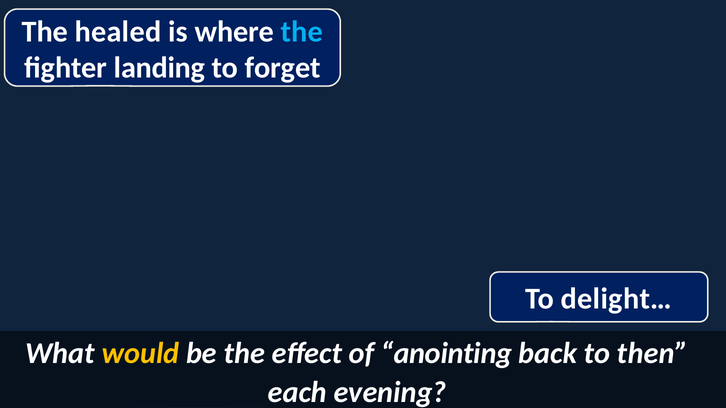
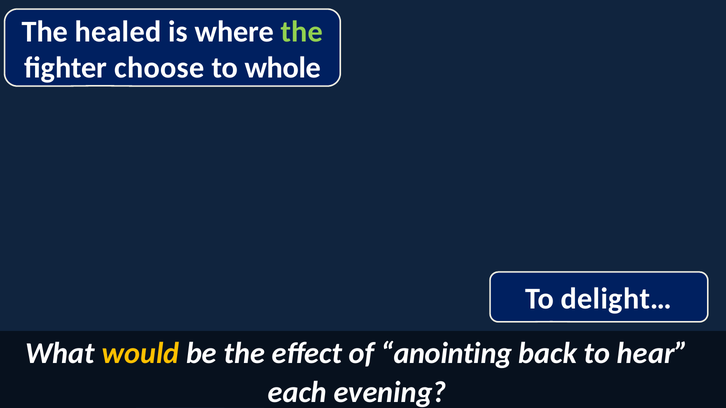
the colour: light blue -> light green (302, 32)
landing: landing -> choose (159, 68)
forget: forget -> whole (283, 68)
then: then -> hear (653, 354)
